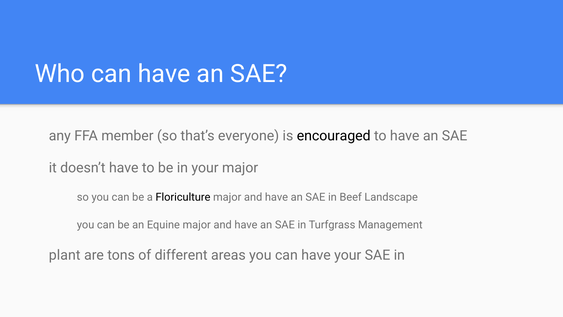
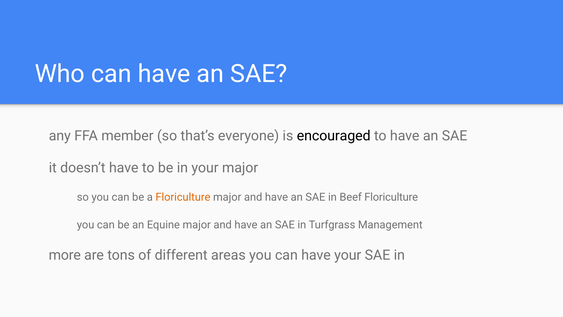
Floriculture colour: black -> orange (183, 197)
Beef Landscape: Landscape -> Floriculture (391, 197)
plant: plant -> more (65, 255)
